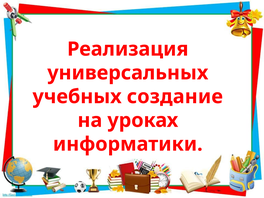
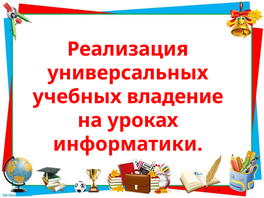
создание: создание -> владение (175, 97)
